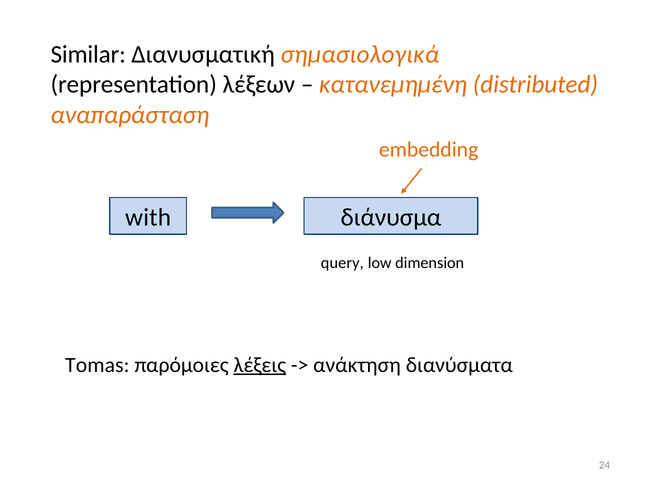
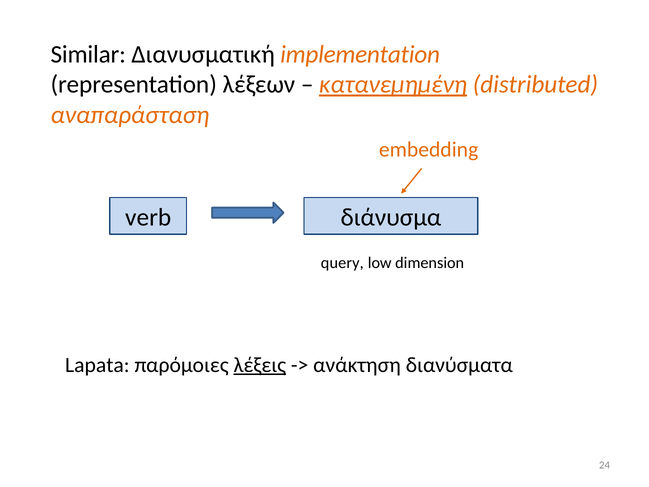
σημασιολογικά: σημασιολογικά -> implementation (360, 54)
κατανεμημένη underline: none -> present (393, 85)
with: with -> verb (148, 217)
Tomas: Tomas -> Lapata (97, 365)
